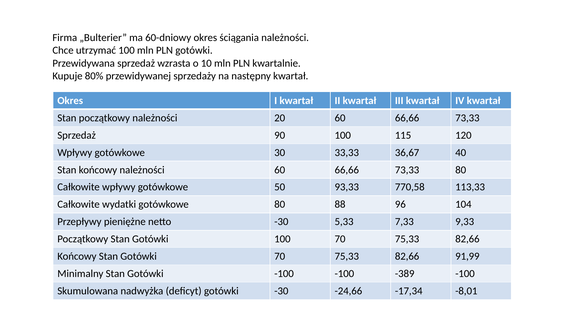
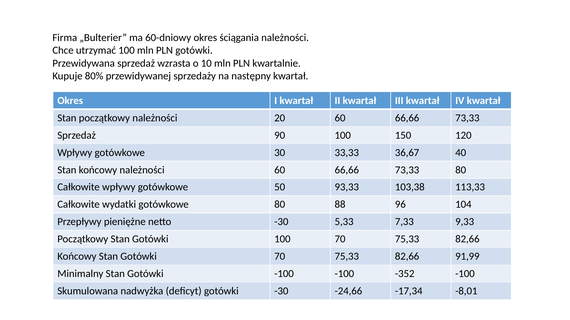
115: 115 -> 150 (403, 135)
770,58: 770,58 -> 103,38 (410, 187)
-389: -389 -> -352 (405, 274)
